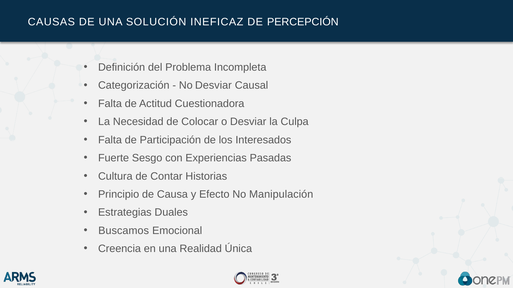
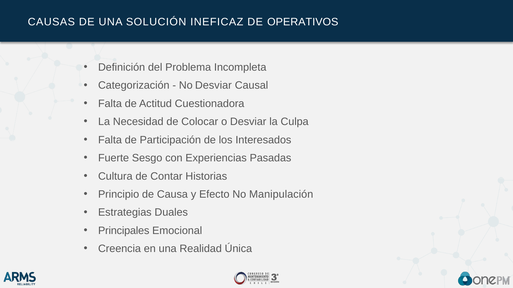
PERCEPCIÓN: PERCEPCIÓN -> OPERATIVOS (303, 22)
Buscamos: Buscamos -> Principales (124, 231)
